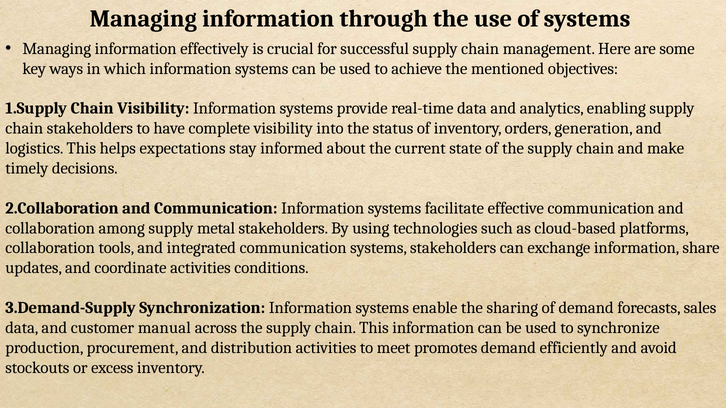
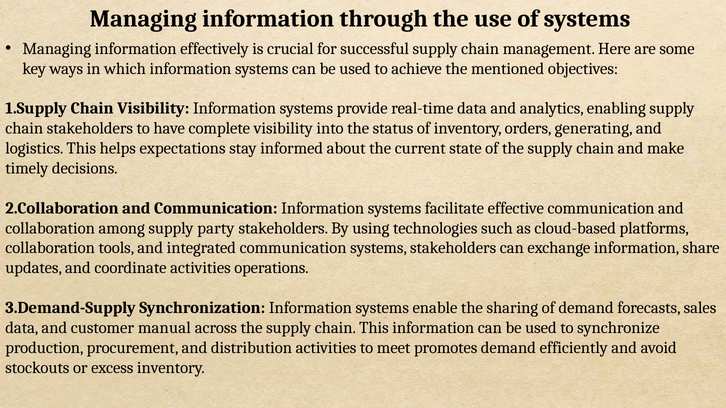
generation: generation -> generating (594, 128)
metal: metal -> party (216, 228)
conditions: conditions -> operations (272, 268)
